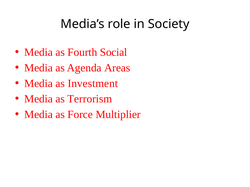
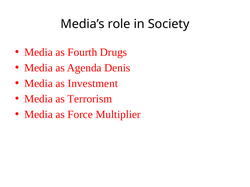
Social: Social -> Drugs (114, 52)
Areas: Areas -> Denis (117, 68)
